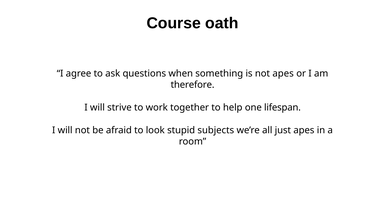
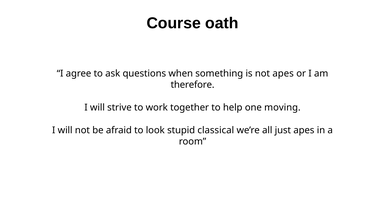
lifespan: lifespan -> moving (282, 107)
subjects: subjects -> classical (216, 130)
